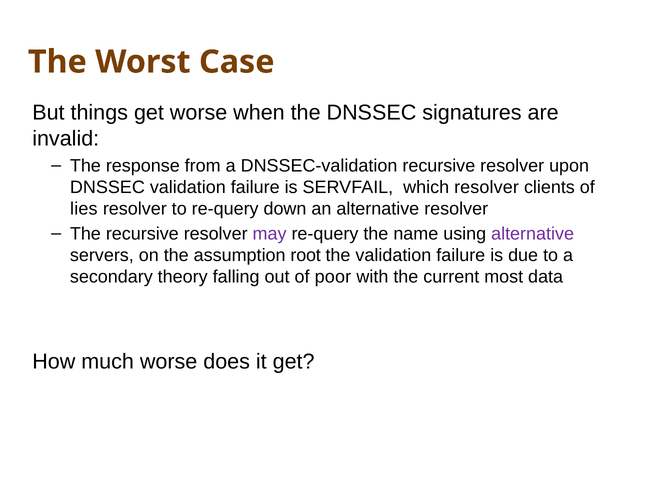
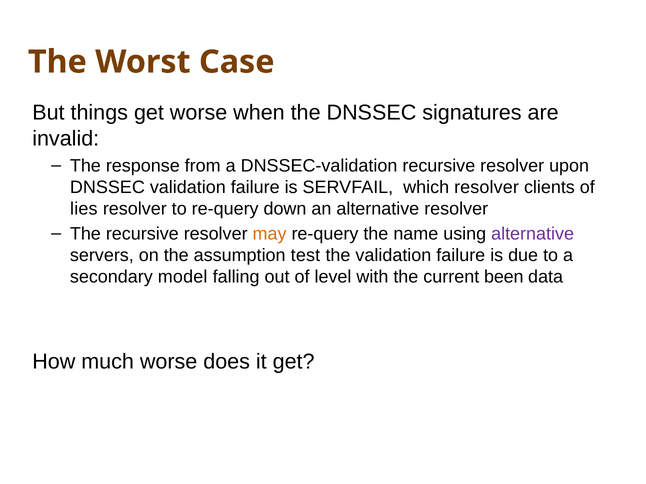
may colour: purple -> orange (270, 234)
root: root -> test (305, 256)
theory: theory -> model (183, 277)
poor: poor -> level (333, 277)
most: most -> been (504, 277)
